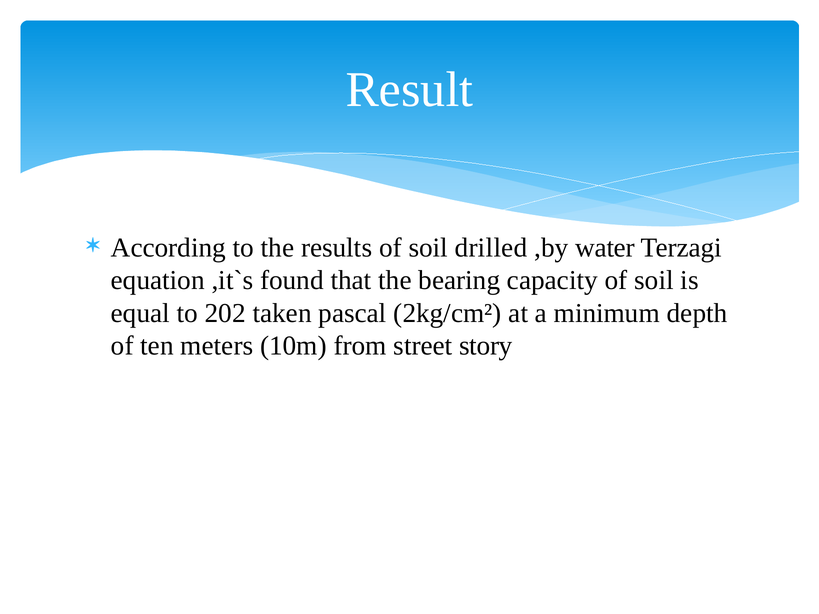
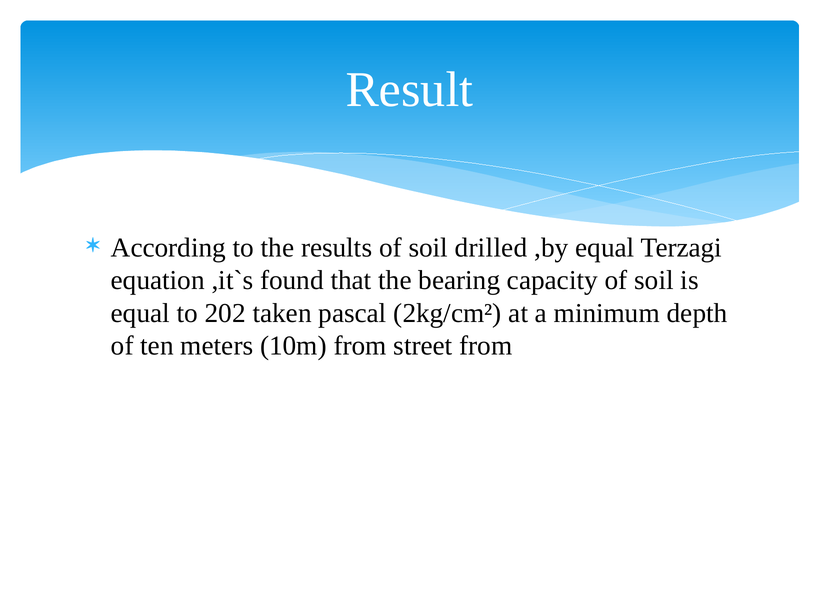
,by water: water -> equal (605, 248)
street story: story -> from (486, 346)
